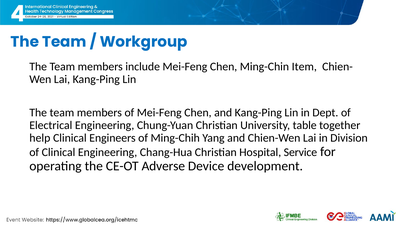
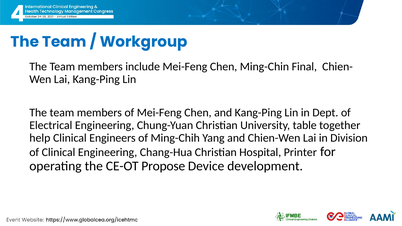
Item: Item -> Final (304, 67)
Service: Service -> Printer (300, 152)
Adverse: Adverse -> Propose (163, 166)
